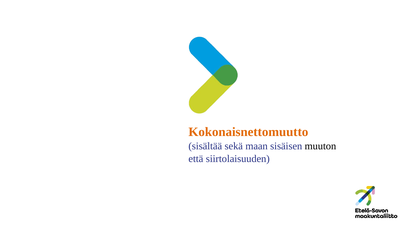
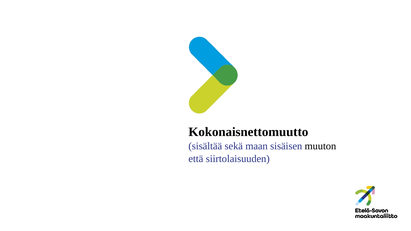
Kokonaisnettomuutto colour: orange -> black (248, 132)
